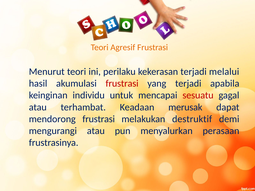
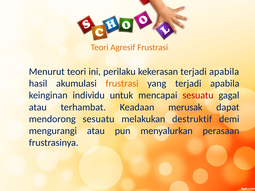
kekerasan terjadi melalui: melalui -> apabila (224, 72)
frustrasi colour: red -> orange (122, 84)
mendorong frustrasi: frustrasi -> sesuatu (99, 119)
